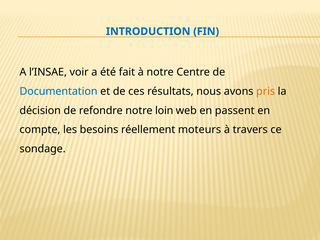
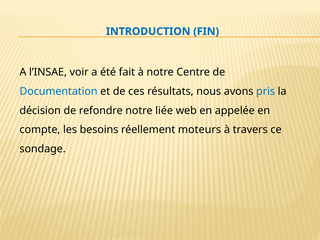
pris colour: orange -> blue (266, 91)
loin: loin -> liée (164, 111)
passent: passent -> appelée (235, 111)
